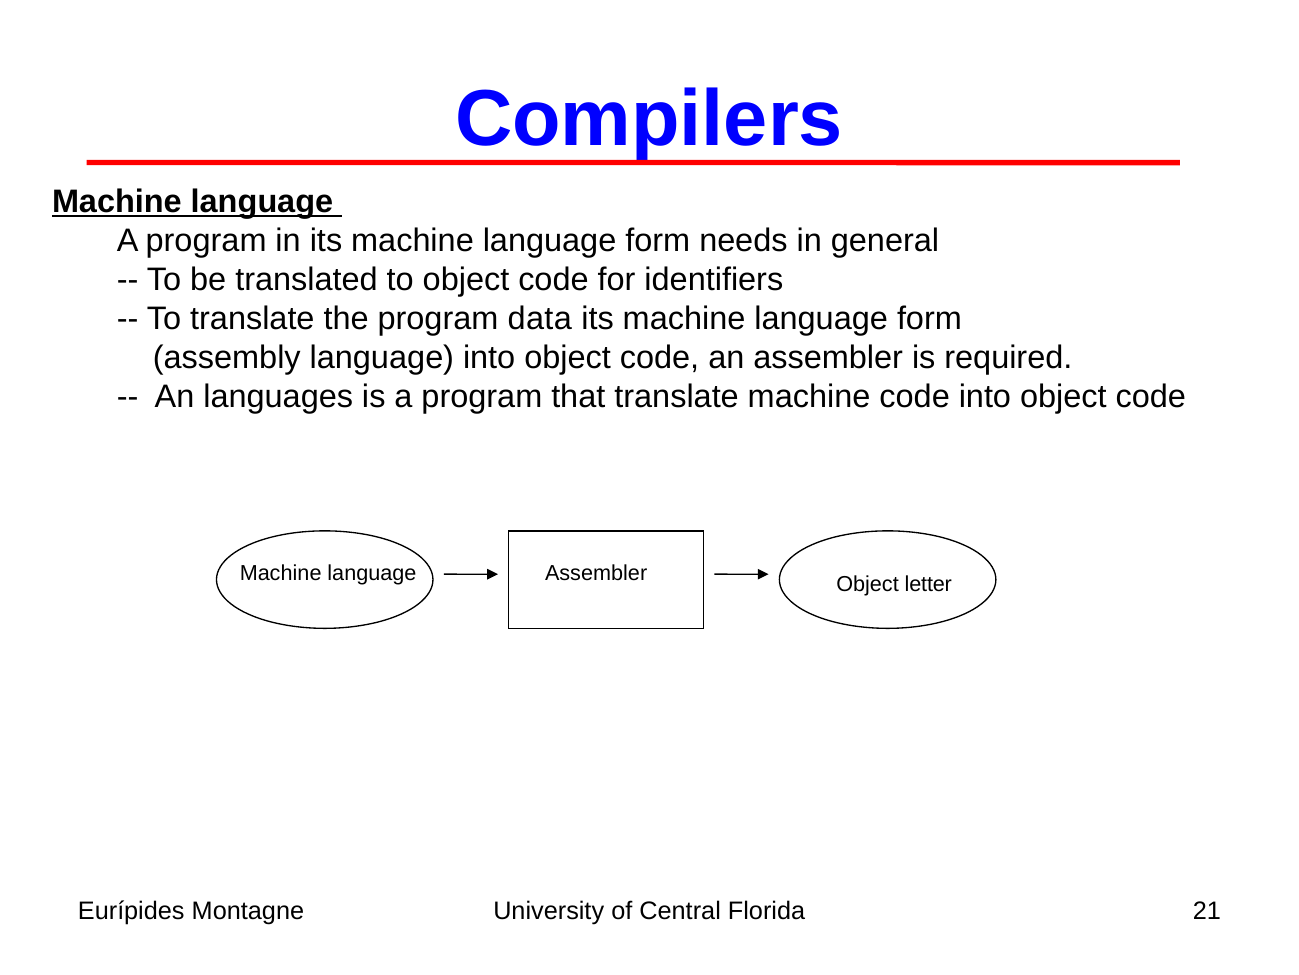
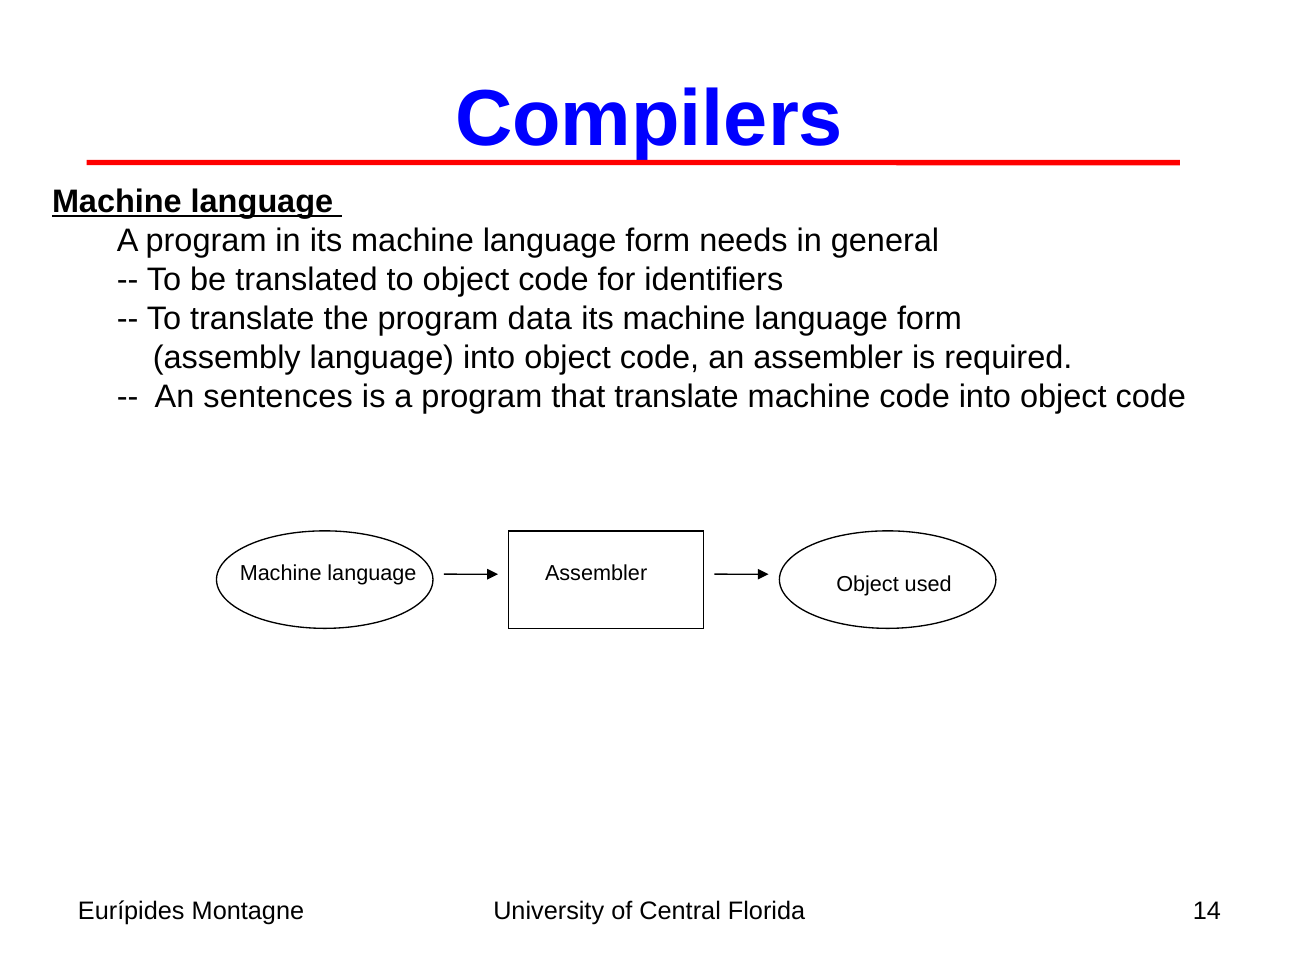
languages: languages -> sentences (278, 396)
letter: letter -> used (928, 584)
21: 21 -> 14 (1207, 911)
